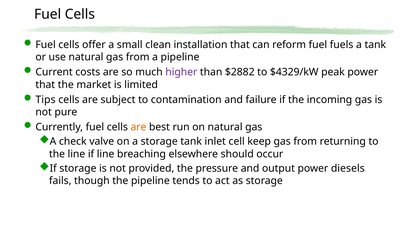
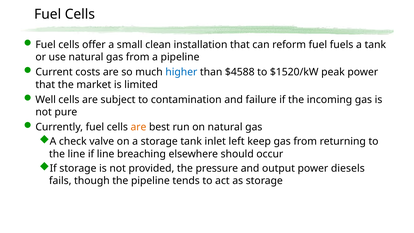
higher colour: purple -> blue (181, 72)
$2882: $2882 -> $4588 (240, 72)
$4329/kW: $4329/kW -> $1520/kW (294, 72)
Tips: Tips -> Well (46, 100)
cell: cell -> left (237, 141)
